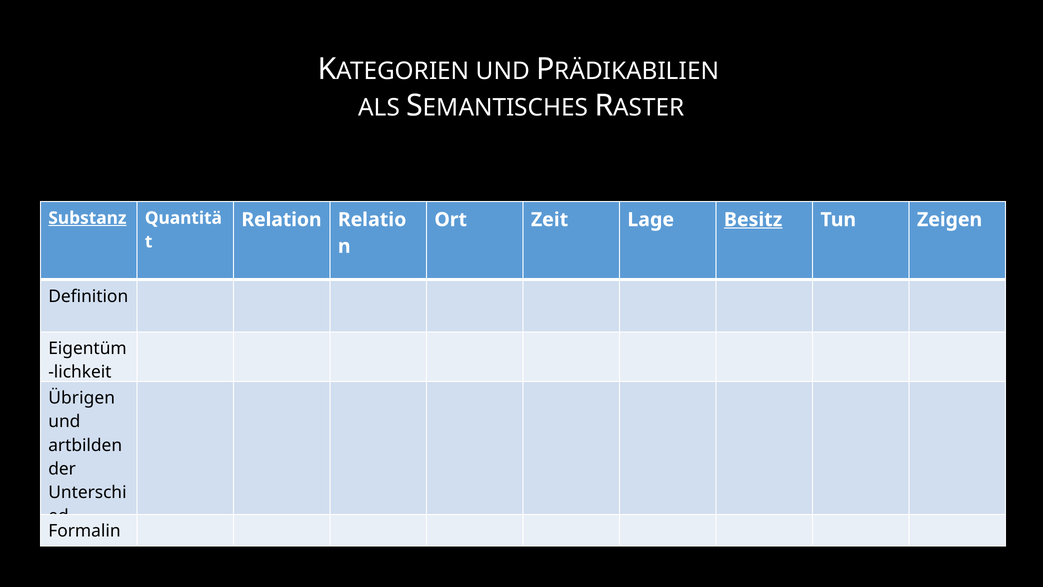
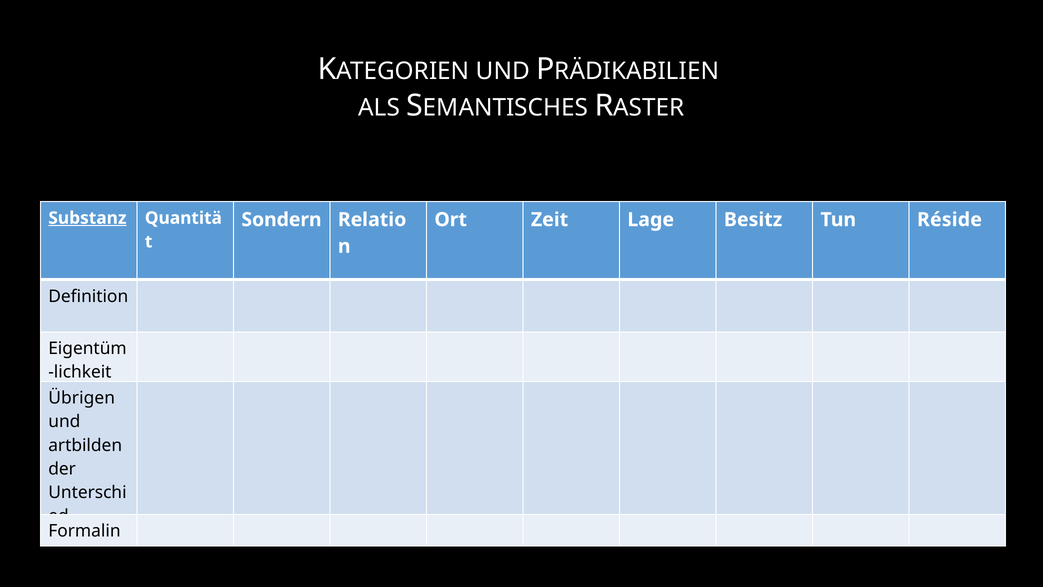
Relation: Relation -> Sondern (281, 220)
Besitz underline: present -> none (753, 220)
Zeigen: Zeigen -> Réside (949, 220)
